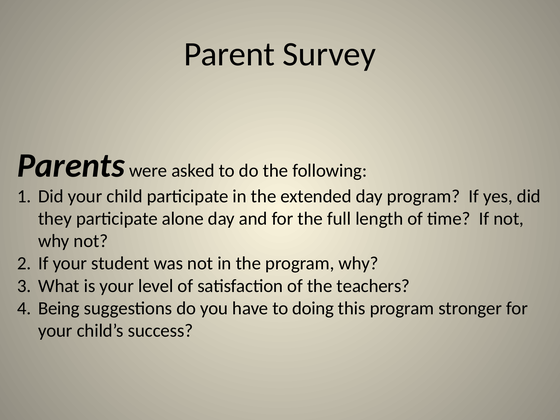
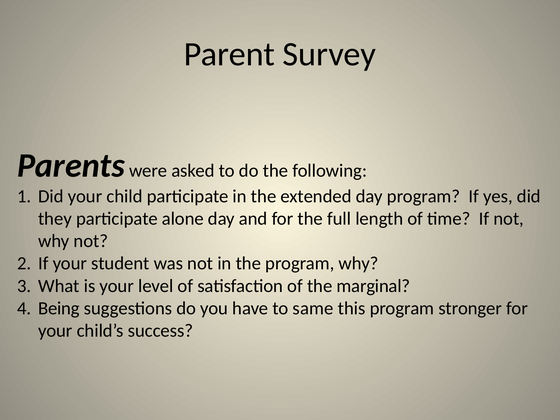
teachers: teachers -> marginal (373, 286)
doing: doing -> same (313, 308)
